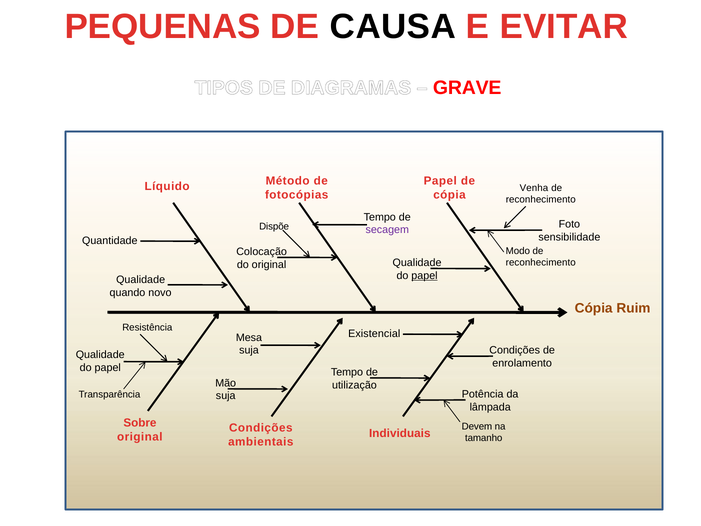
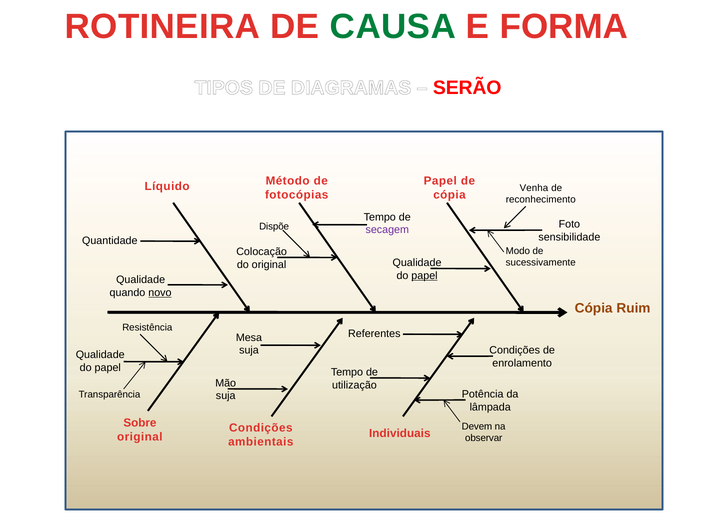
PEQUENAS: PEQUENAS -> ROTINEIRA (162, 27)
CAUSA colour: black -> green (393, 27)
EVITAR: EVITAR -> FORMA (564, 27)
GRAVE: GRAVE -> SERÃO (467, 88)
reconhecimento: reconhecimento -> sucessivamente (541, 263)
novo underline: none -> present (160, 293)
Existencial: Existencial -> Referentes (374, 334)
tamanho: tamanho -> observar (484, 438)
